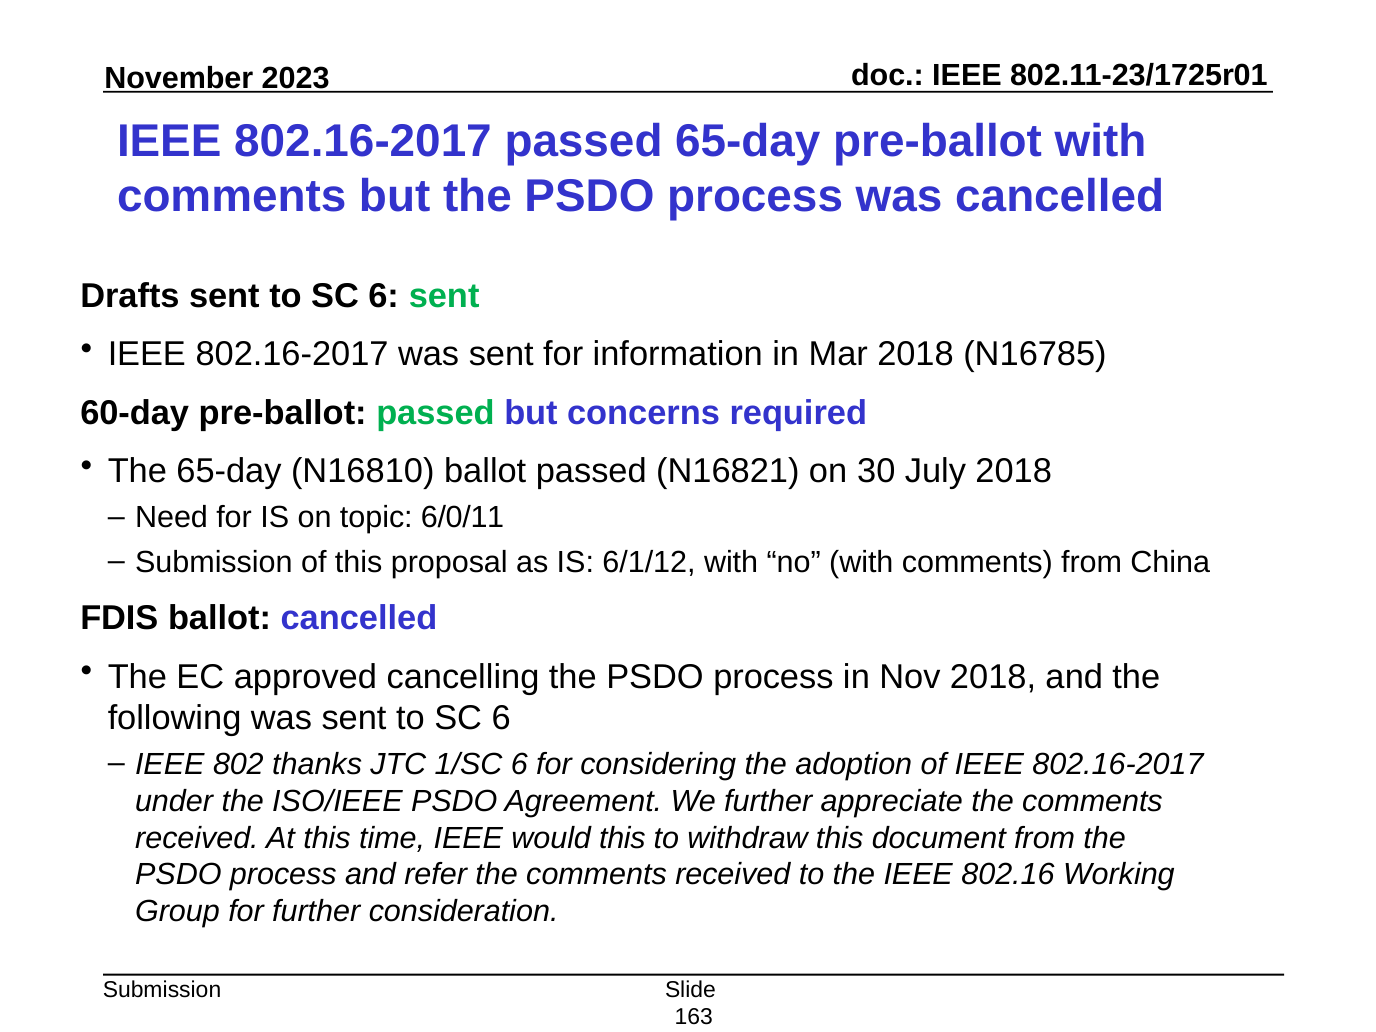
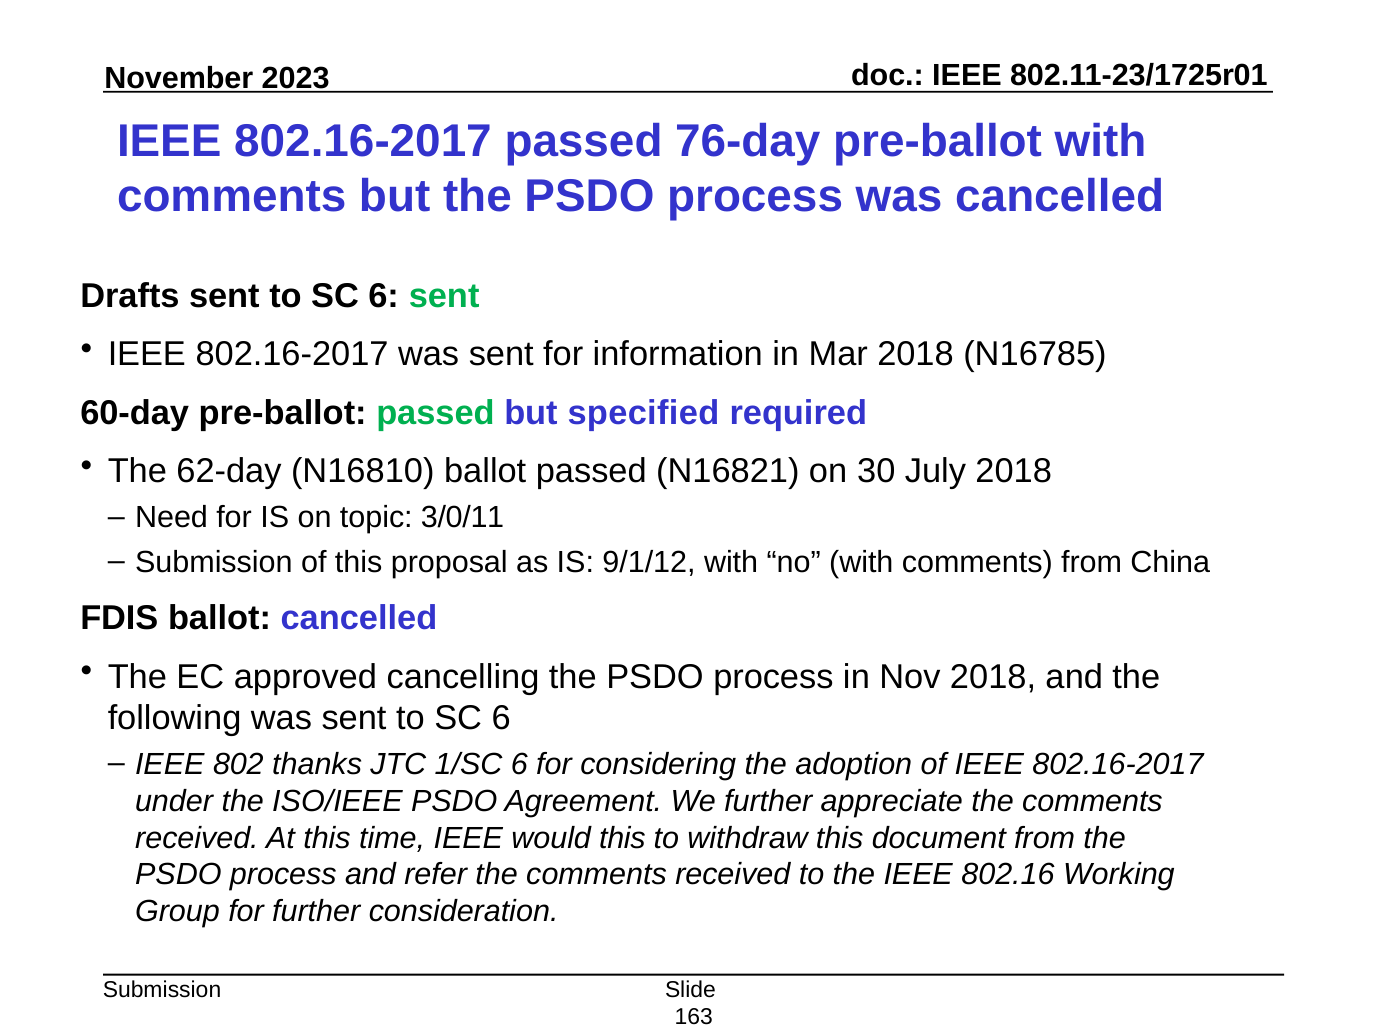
passed 65-day: 65-day -> 76-day (748, 141)
concerns: concerns -> specified (643, 413)
The 65-day: 65-day -> 62-day (229, 471)
6/0/11: 6/0/11 -> 3/0/11 (463, 518)
6/1/12: 6/1/12 -> 9/1/12 (649, 562)
